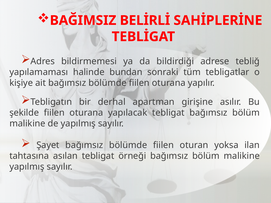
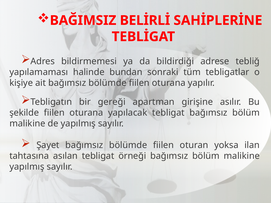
derhal: derhal -> gereği (112, 102)
